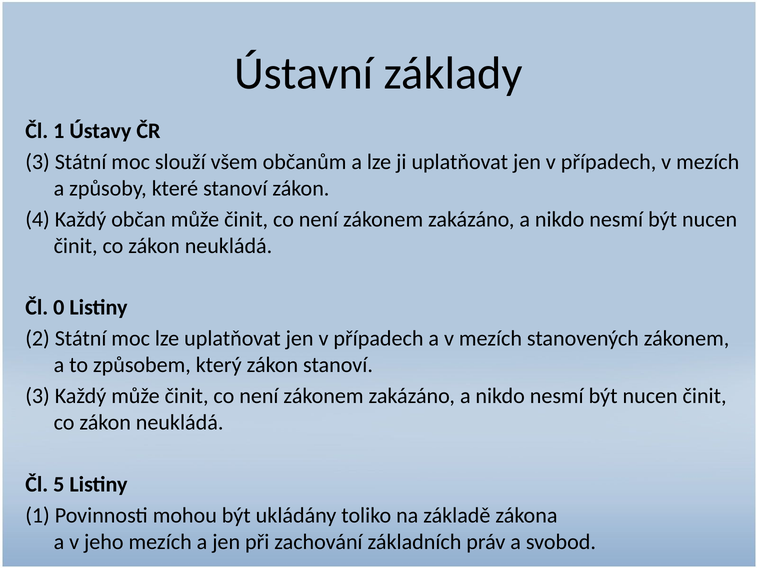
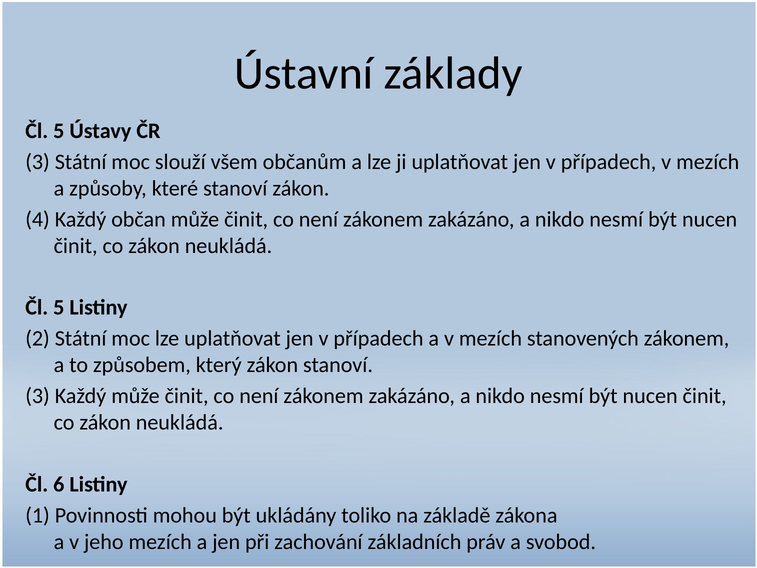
1: 1 -> 5 (59, 131)
0: 0 -> 5 (59, 308)
5: 5 -> 6 (59, 484)
